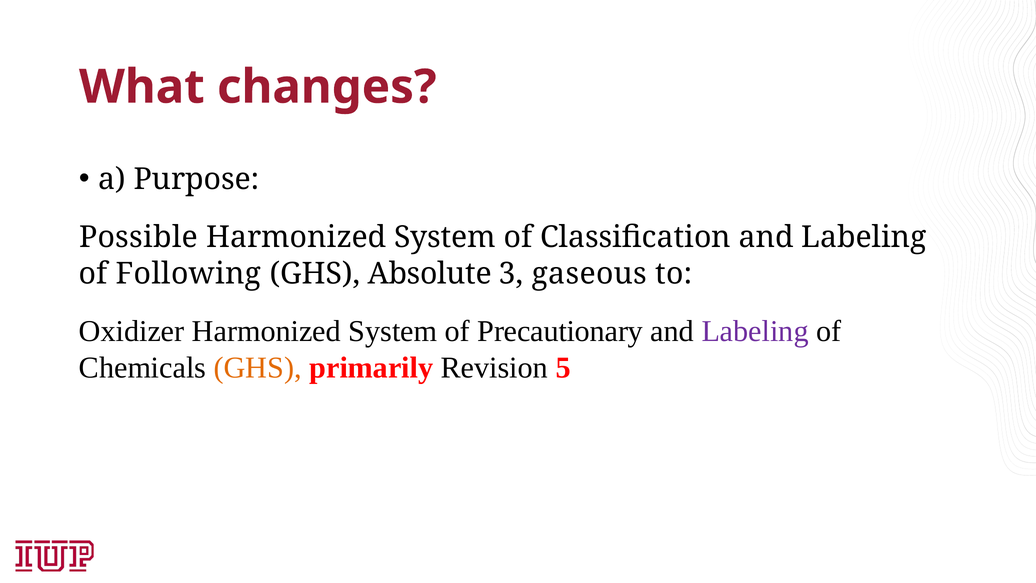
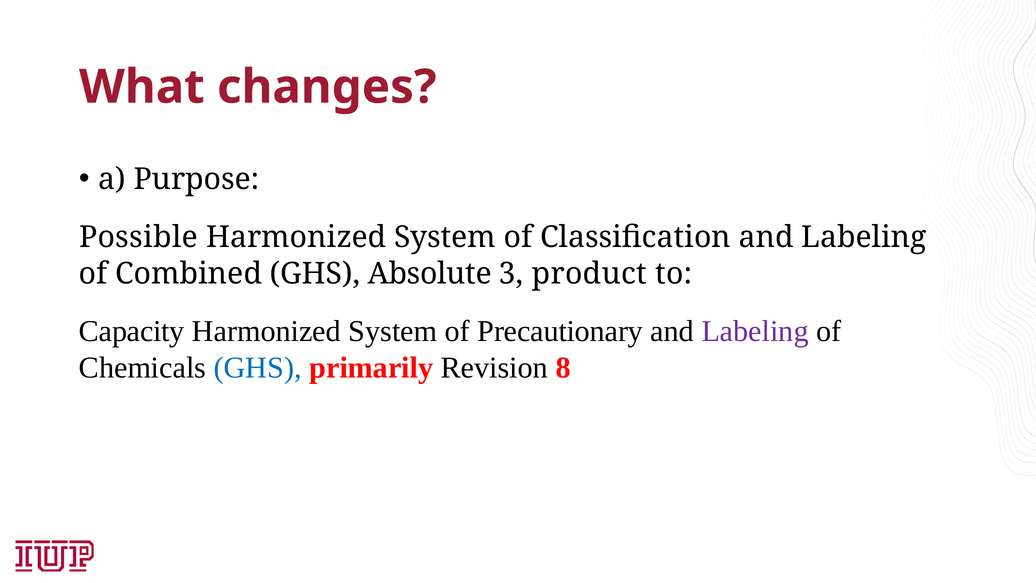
Following: Following -> Combined (189, 273)
gaseous: gaseous -> product (589, 273)
Oxidizer: Oxidizer -> Capacity (132, 331)
GHS colour: orange -> blue (258, 368)
5: 5 -> 8 (563, 368)
